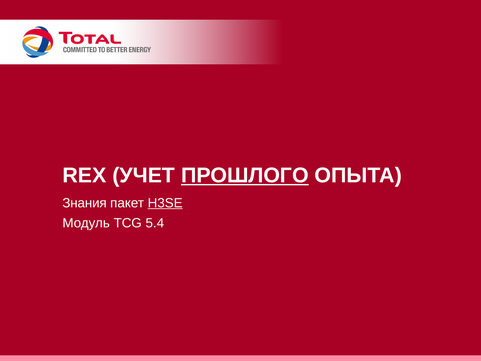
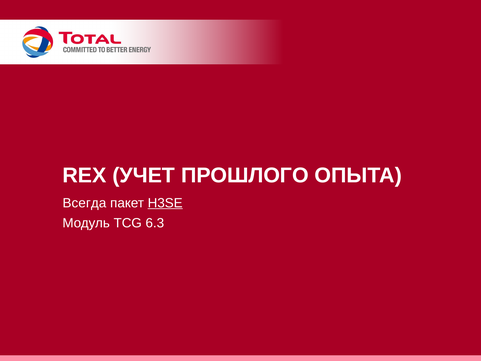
ПРОШЛОГО underline: present -> none (245, 175)
Знания: Знания -> Всегда (84, 203)
5.4: 5.4 -> 6.3 (155, 223)
